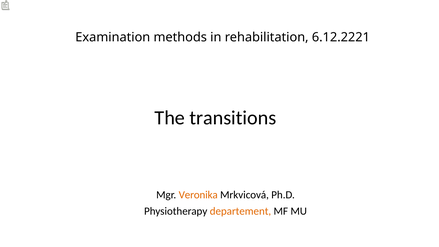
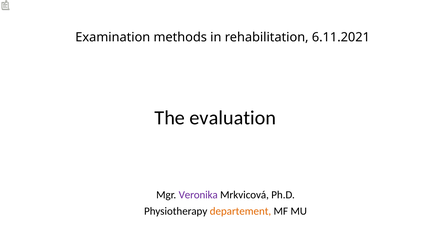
6.12.2221: 6.12.2221 -> 6.11.2021 (341, 37)
transitions: transitions -> evaluation (233, 118)
Veronika colour: orange -> purple (198, 195)
